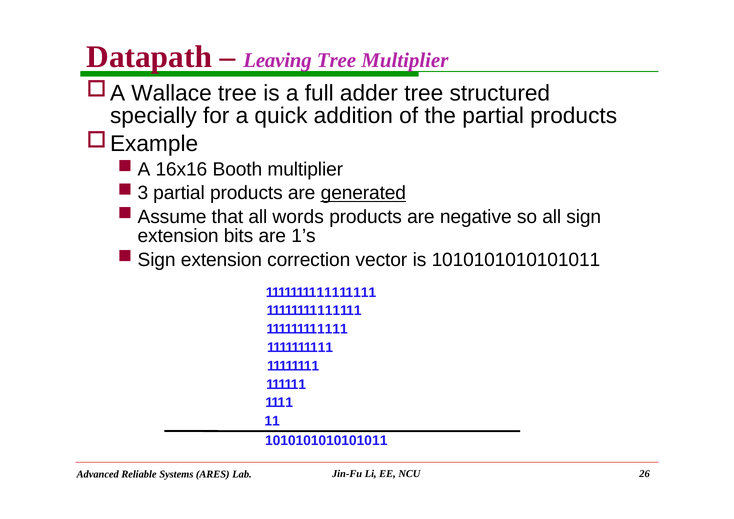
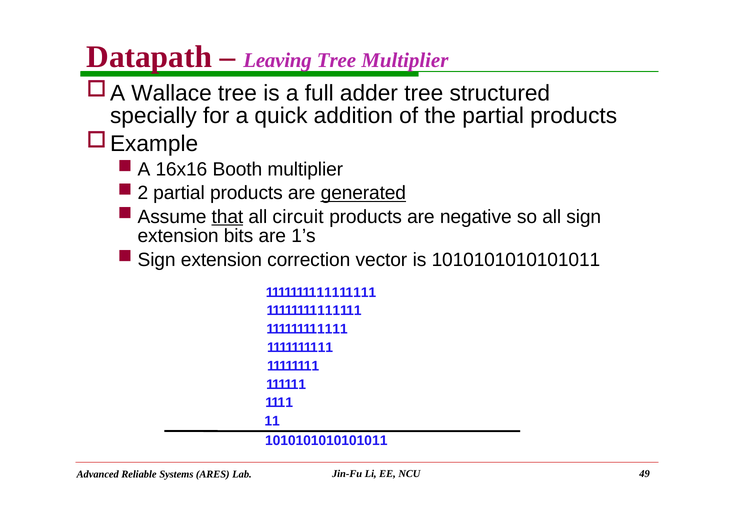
3: 3 -> 2 (143, 193)
that underline: none -> present (227, 217)
words: words -> circuit (298, 217)
26: 26 -> 49 (645, 473)
